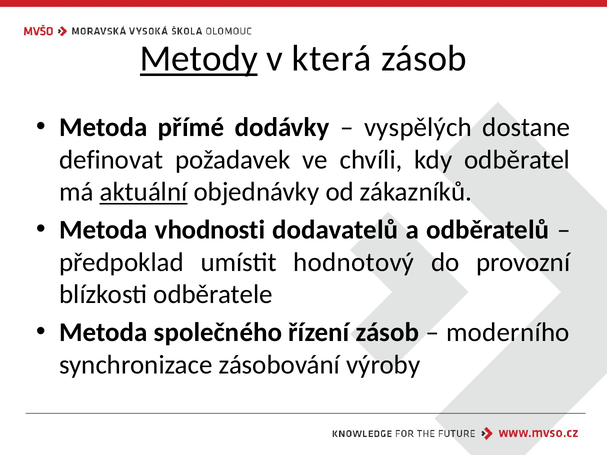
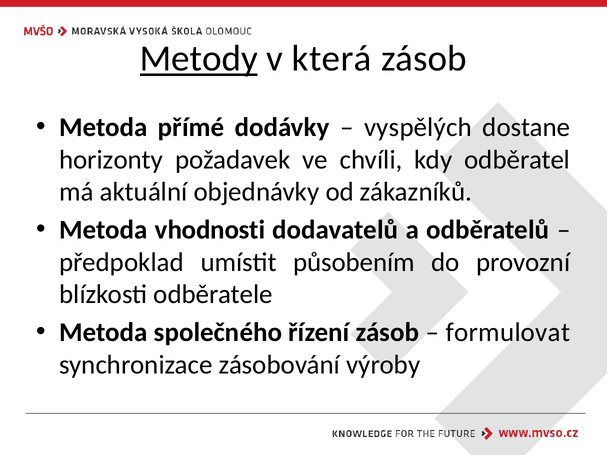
definovat: definovat -> horizonty (111, 160)
aktuální underline: present -> none (144, 192)
hodnotový: hodnotový -> působením (354, 262)
moderního: moderního -> formulovat (508, 332)
